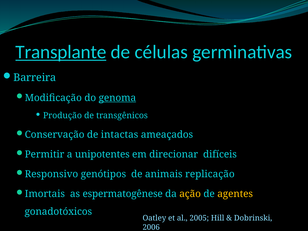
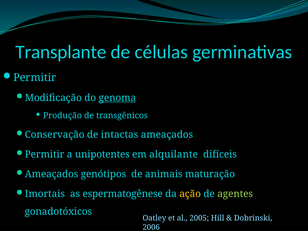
Transplante underline: present -> none (61, 52)
Barreira: Barreira -> Permitir (35, 78)
direcionar: direcionar -> alquilante (174, 154)
Responsivo: Responsivo -> Ameaçados (51, 174)
replicação: replicação -> maturação (210, 174)
agentes colour: yellow -> light green (235, 194)
